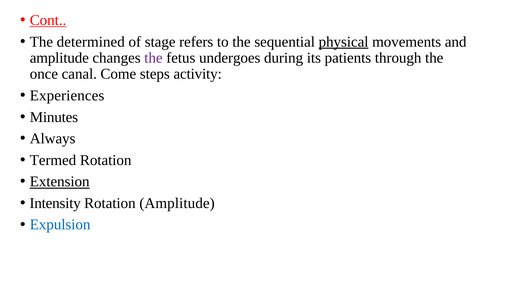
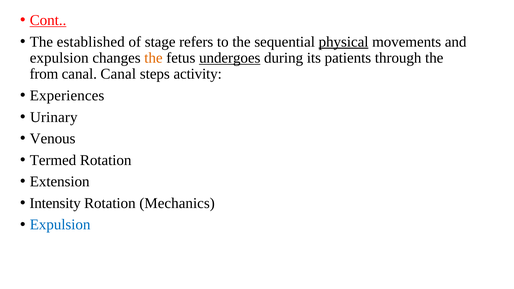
determined: determined -> established (91, 42)
amplitude: amplitude -> expulsion (59, 58)
the colour: purple -> orange (153, 58)
undergoes underline: none -> present (230, 58)
once: once -> from (44, 74)
canal Come: Come -> Canal (118, 74)
Minutes: Minutes -> Urinary (54, 117)
Always: Always -> Venous (53, 139)
Extension underline: present -> none (60, 182)
Rotation Amplitude: Amplitude -> Mechanics (177, 203)
